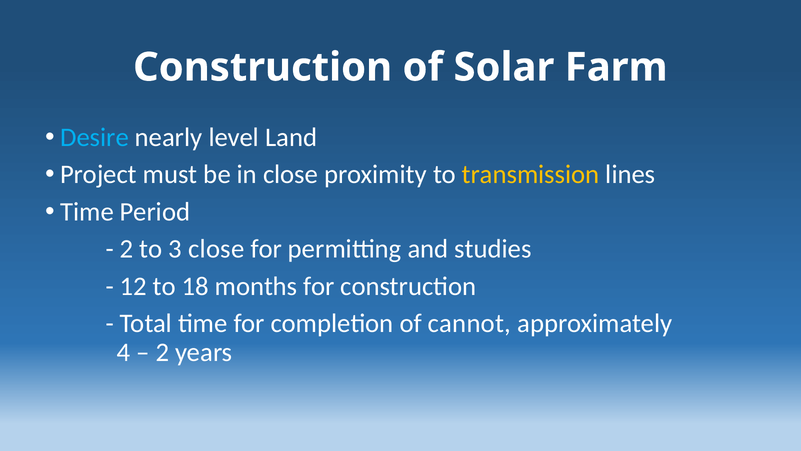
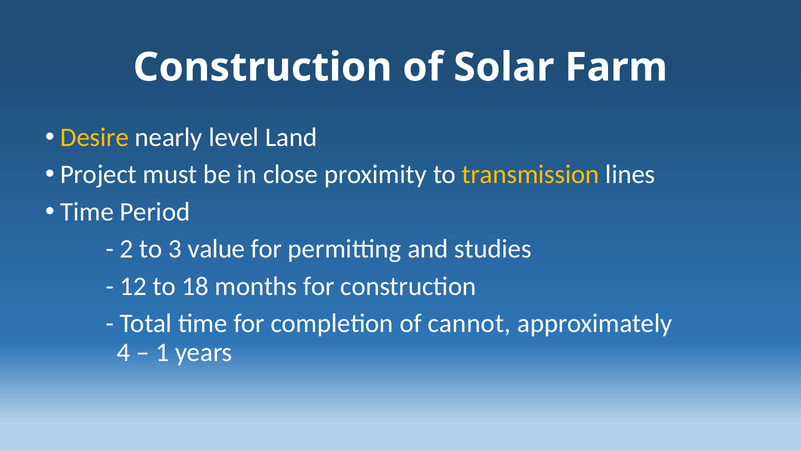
Desire colour: light blue -> yellow (95, 137)
3 close: close -> value (216, 249)
2: 2 -> 1 (162, 352)
